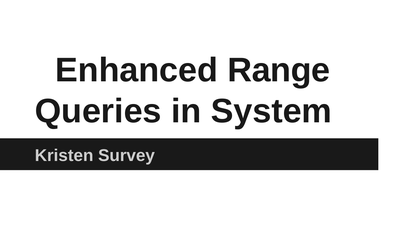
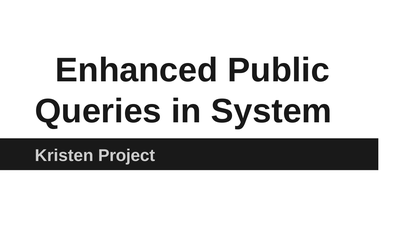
Range: Range -> Public (279, 70)
Survey: Survey -> Project (127, 155)
